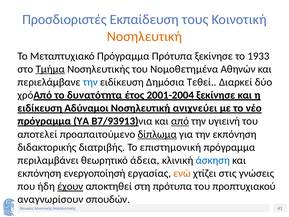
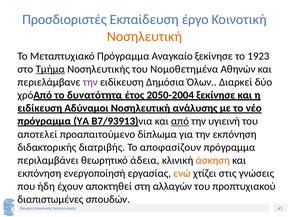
τους: τους -> έργο (195, 20)
Πρόγραμμα Πρότυπα: Πρότυπα -> Αναγκαίο (172, 56)
1933: 1933 -> 1923 (258, 56)
την colour: blue -> purple (90, 82)
Τεθεί: Τεθεί -> Όλων (202, 82)
2001-2004: 2001-2004 -> 2050-2004 (170, 95)
ανιχνεύει: ανιχνεύει -> ανάλυσης (195, 108)
δίπλωμα underline: present -> none (157, 134)
επιστημονική: επιστημονική -> αποφασίζουν (171, 147)
άσκηση colour: blue -> orange (213, 160)
έχουν underline: present -> none (70, 186)
στη πρότυπα: πρότυπα -> αλλαγών (172, 186)
αναγνωρίσουν: αναγνωρίσουν -> διαπιστωμένες (50, 199)
